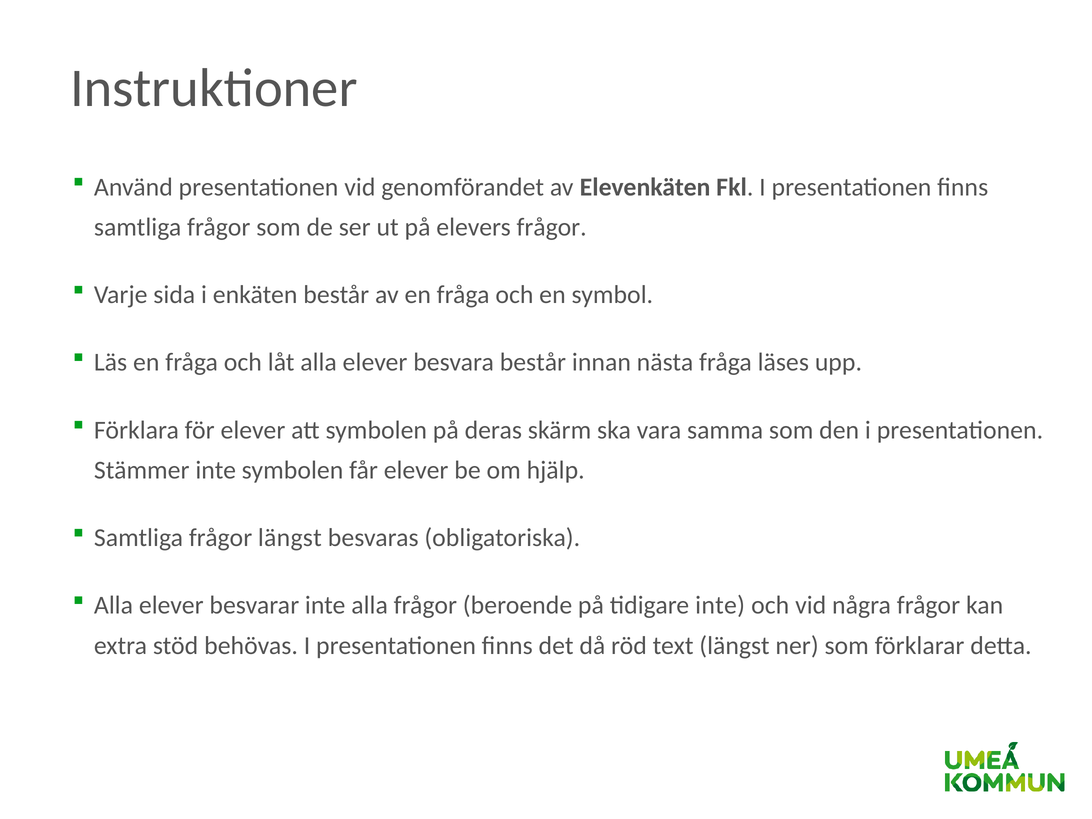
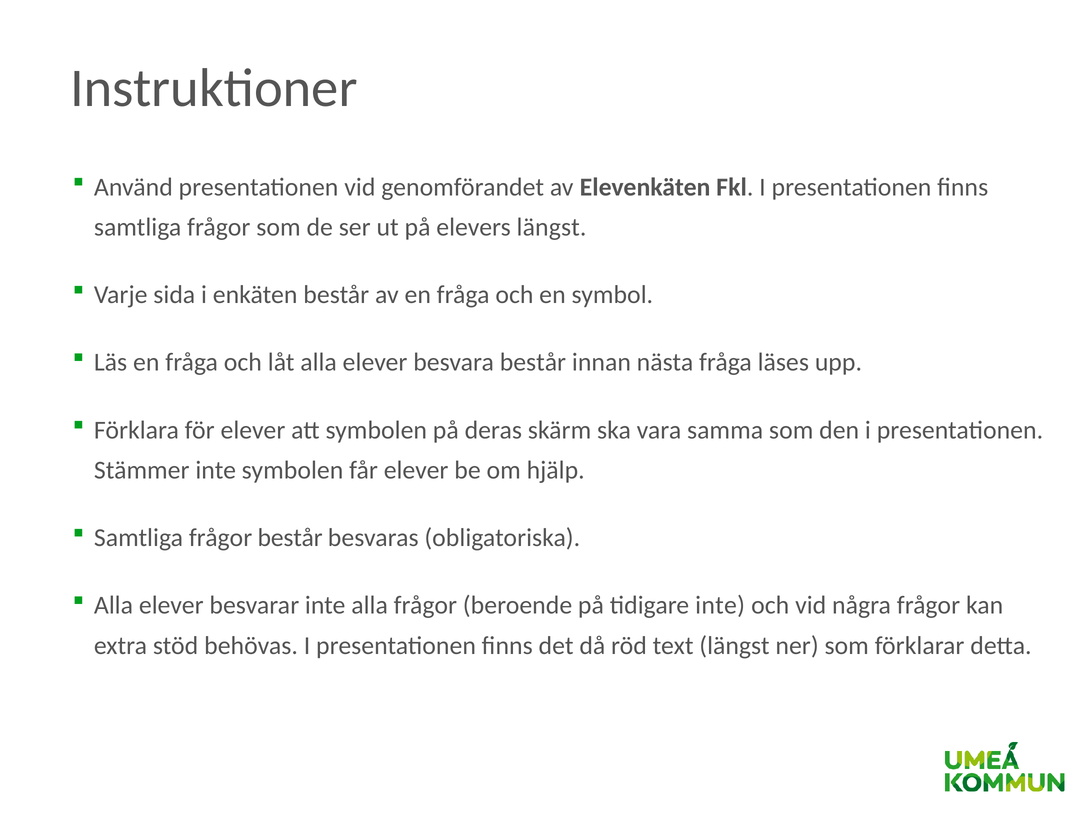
elevers frågor: frågor -> längst (552, 227)
frågor längst: längst -> består (290, 538)
